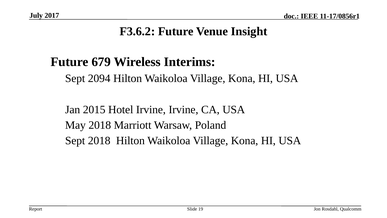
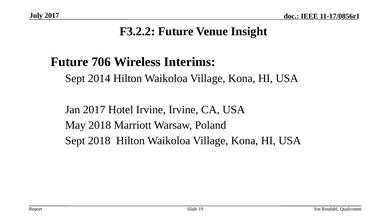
F3.6.2: F3.6.2 -> F3.2.2 (137, 31)
679: 679 -> 706 (101, 62)
2094: 2094 -> 2014 (99, 78)
Jan 2015: 2015 -> 2017 (94, 109)
